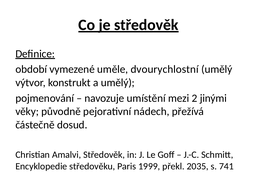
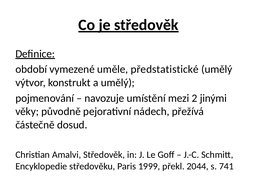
dvourychlostní: dvourychlostní -> předstatistické (165, 69)
2035: 2035 -> 2044 (198, 166)
